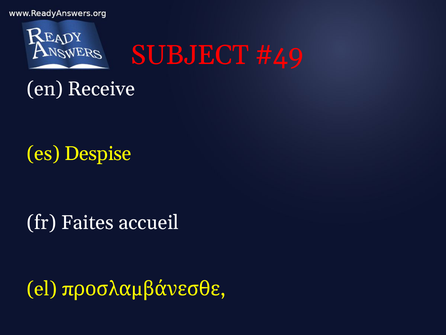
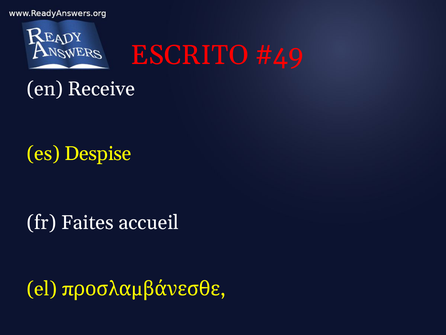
SUBJECT: SUBJECT -> ESCRITO (190, 55)
